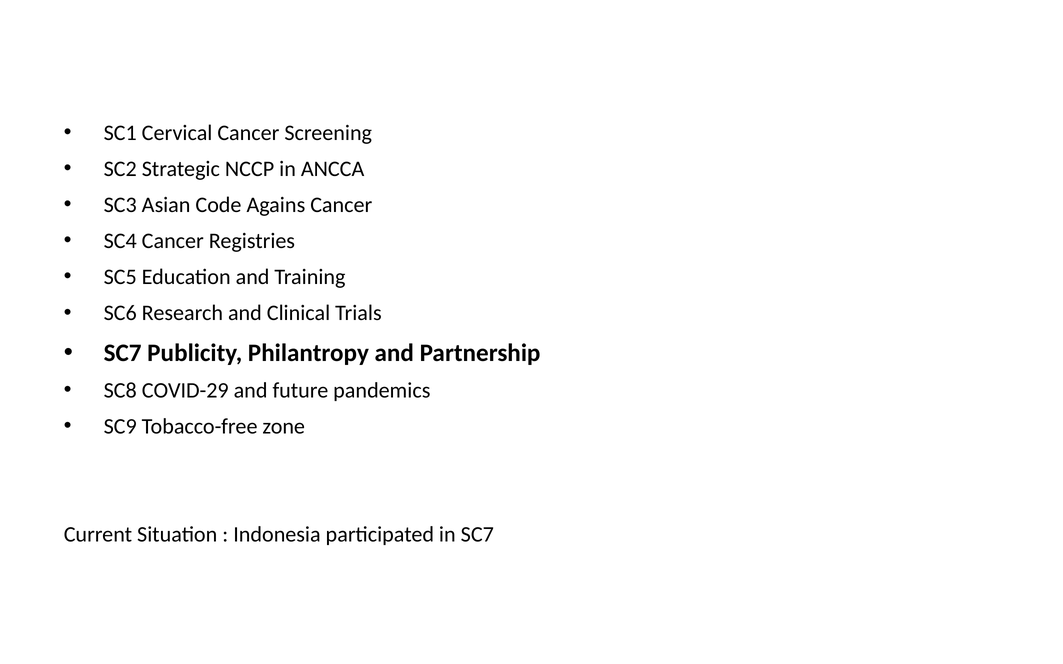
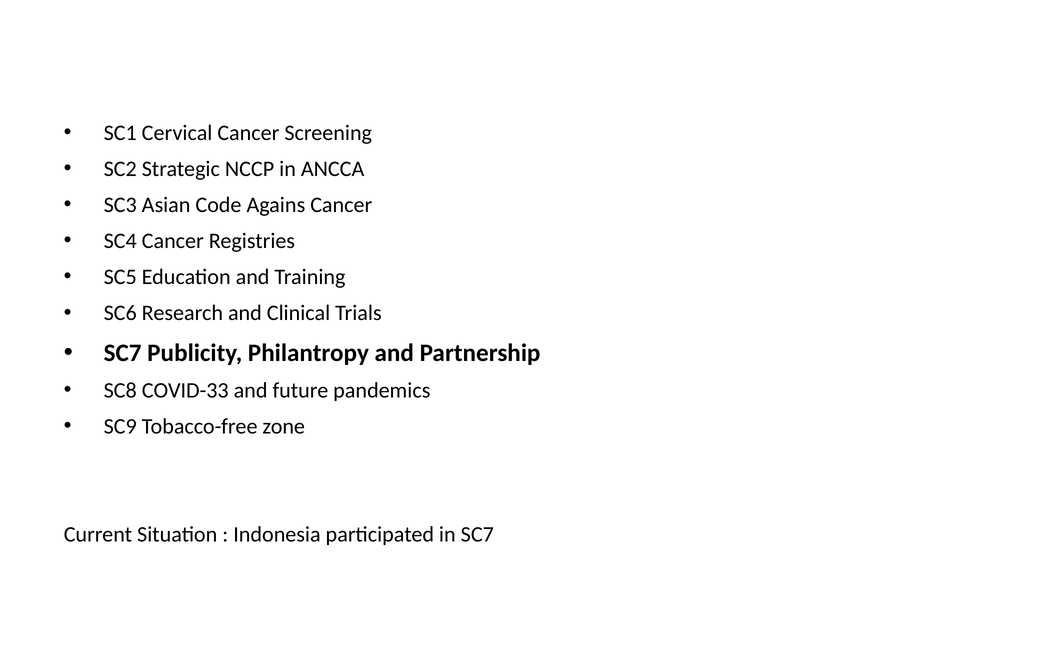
COVID-29: COVID-29 -> COVID-33 (185, 391)
